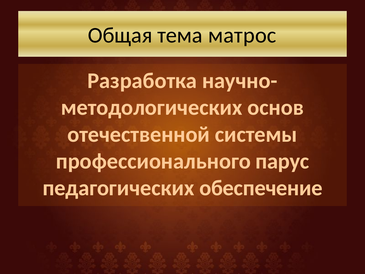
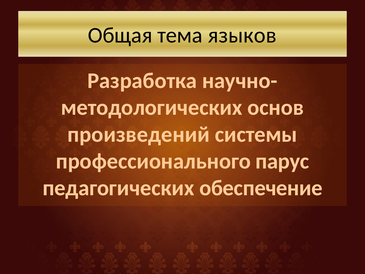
матрос: матрос -> языков (242, 35)
отечественной: отечественной -> произведений (139, 134)
